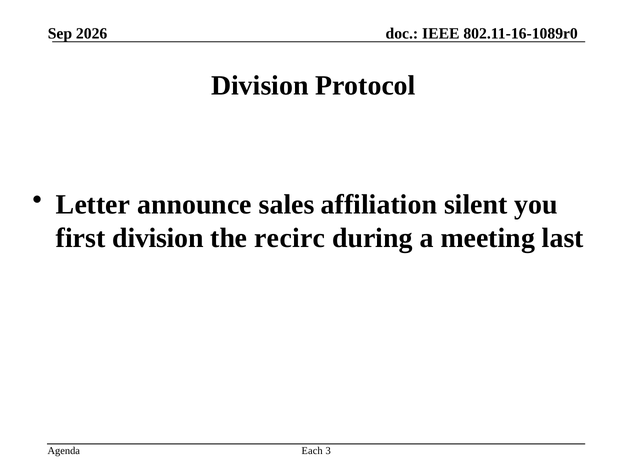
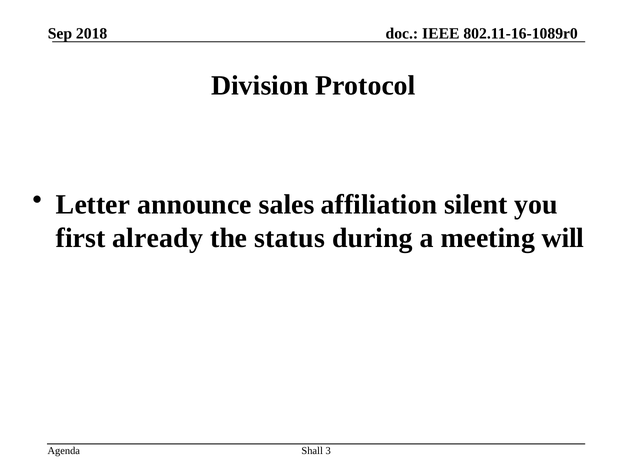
2026: 2026 -> 2018 (92, 33)
first division: division -> already (158, 238)
recirc: recirc -> status (290, 238)
last: last -> will (563, 238)
Each: Each -> Shall (312, 451)
